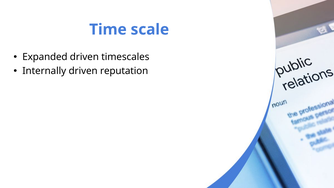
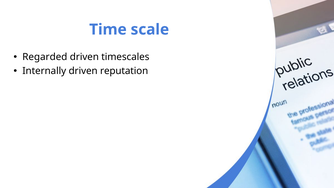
Expanded: Expanded -> Regarded (45, 57)
